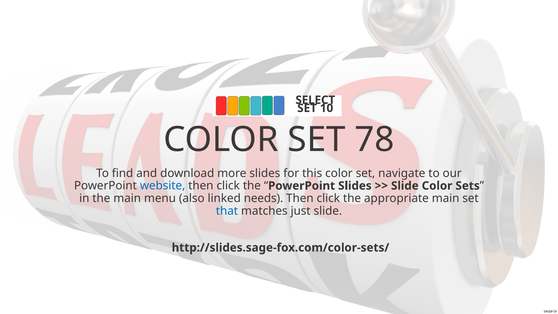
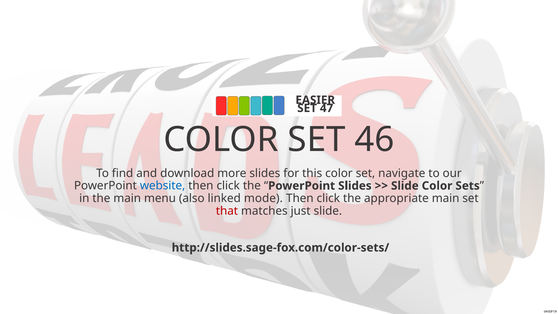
SELECT: SELECT -> EASIER (315, 100)
10: 10 -> 47 (327, 108)
78: 78 -> 46 (375, 139)
needs: needs -> mode (263, 198)
that colour: blue -> red (227, 211)
